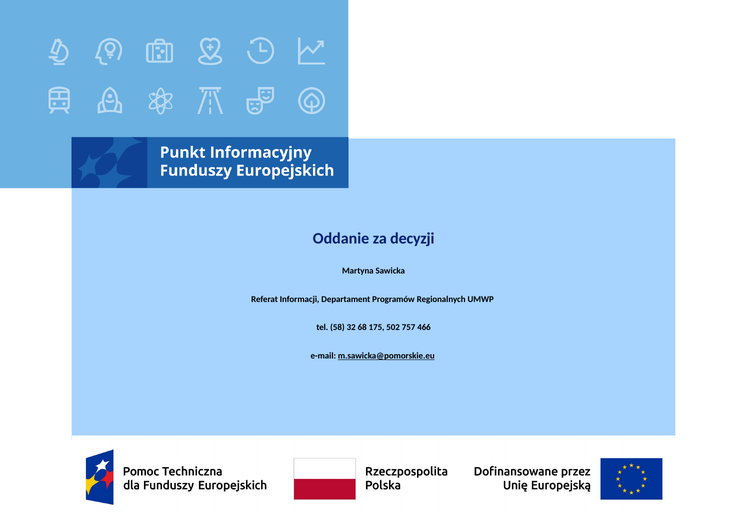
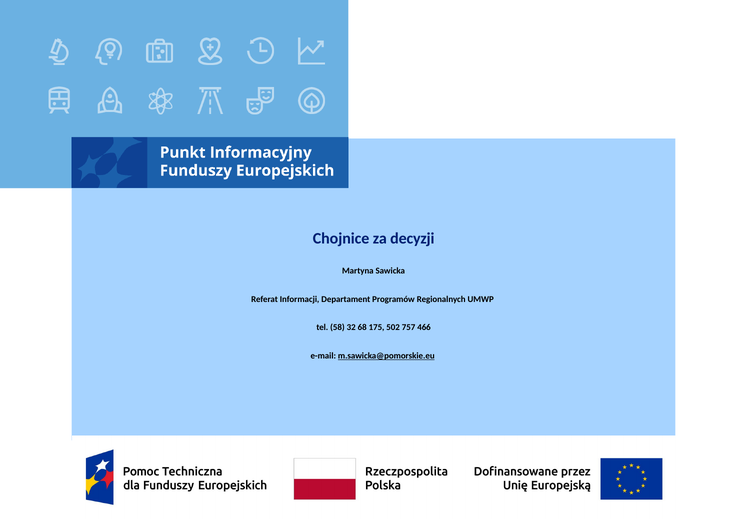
Oddanie: Oddanie -> Chojnice (341, 239)
